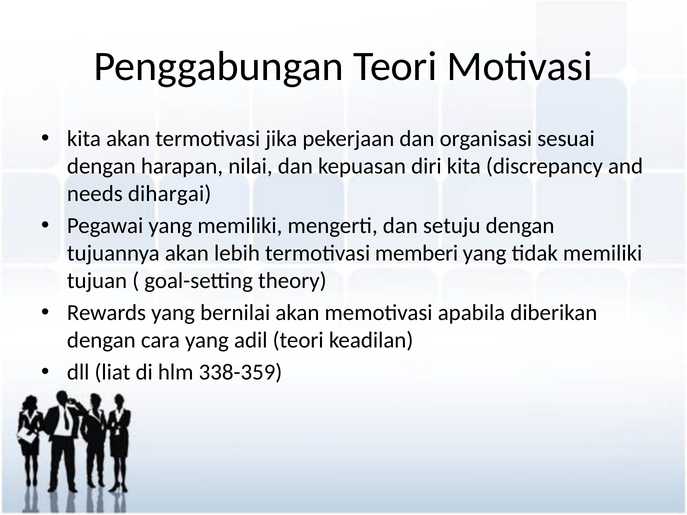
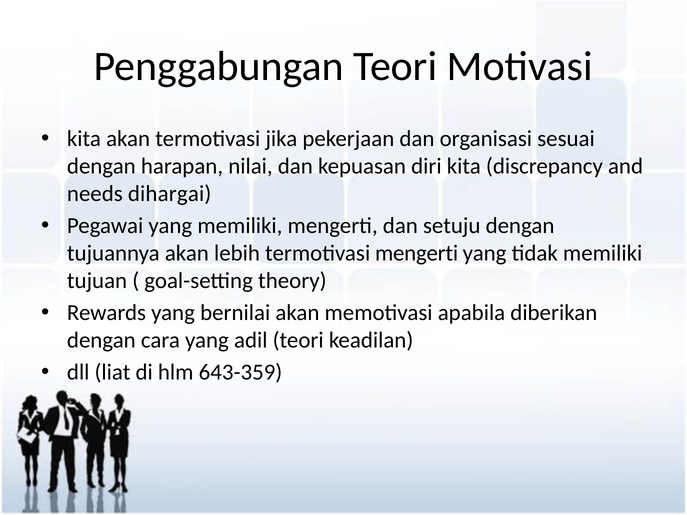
termotivasi memberi: memberi -> mengerti (417, 254)
338-359: 338-359 -> 643-359 (241, 373)
